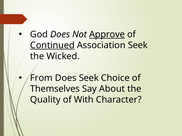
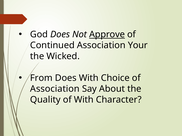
Continued underline: present -> none (52, 45)
Association Seek: Seek -> Your (138, 45)
Does Seek: Seek -> With (89, 78)
Themselves: Themselves -> Association (55, 89)
